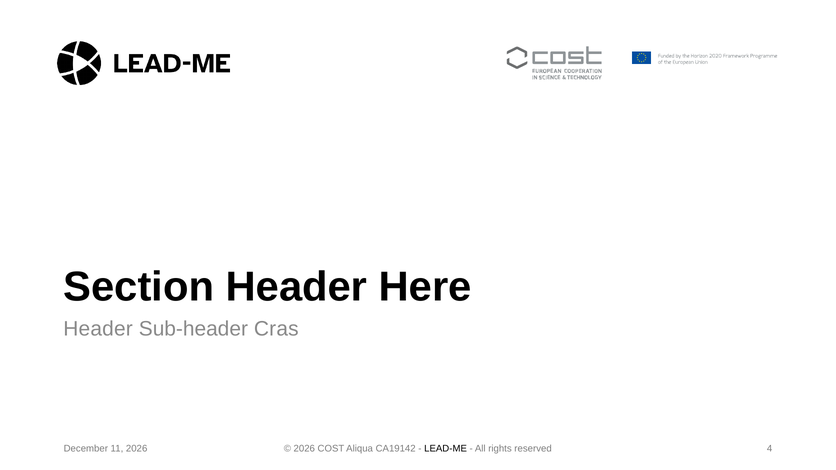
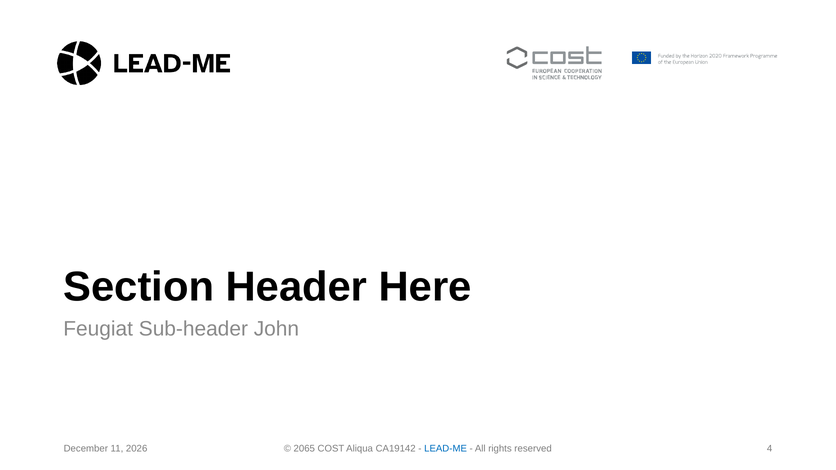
Header: Header -> Feugiat (98, 329)
Cras: Cras -> John (276, 329)
2026: 2026 -> 2065 (304, 449)
LEAD-ME colour: black -> blue (446, 449)
